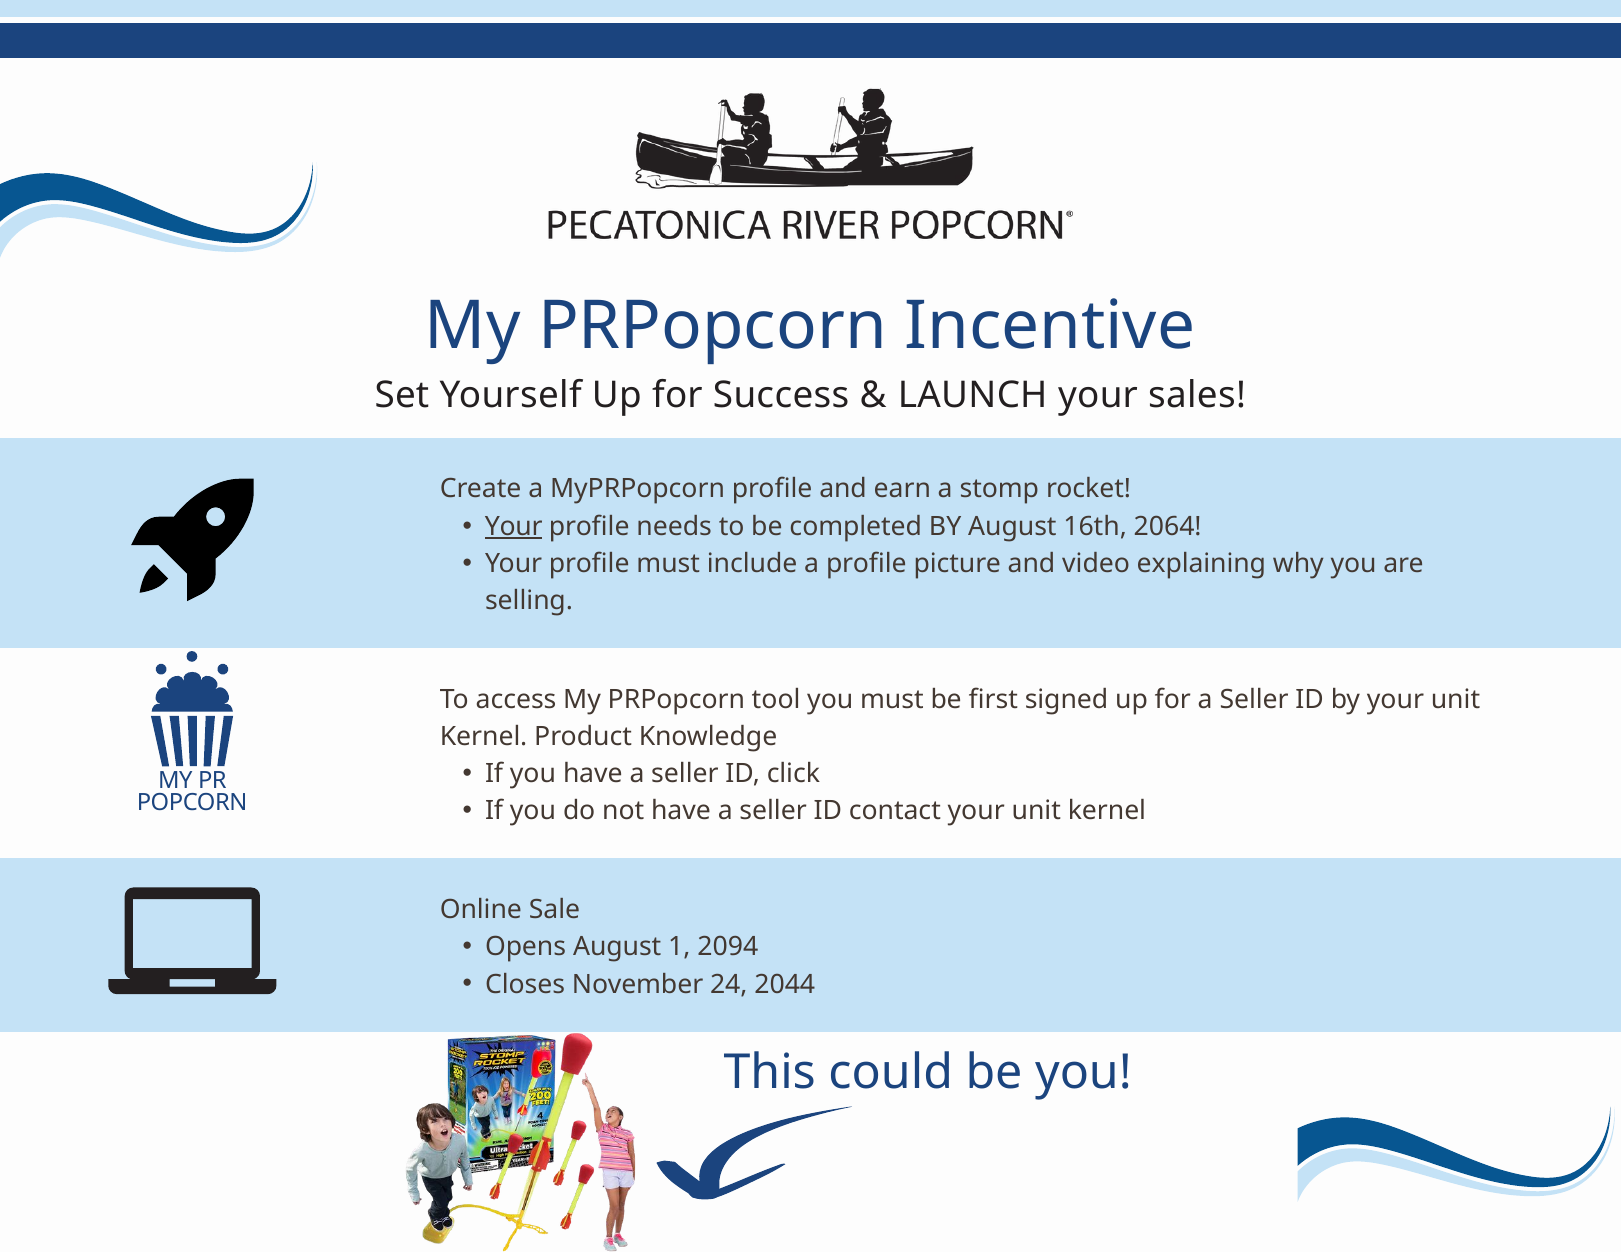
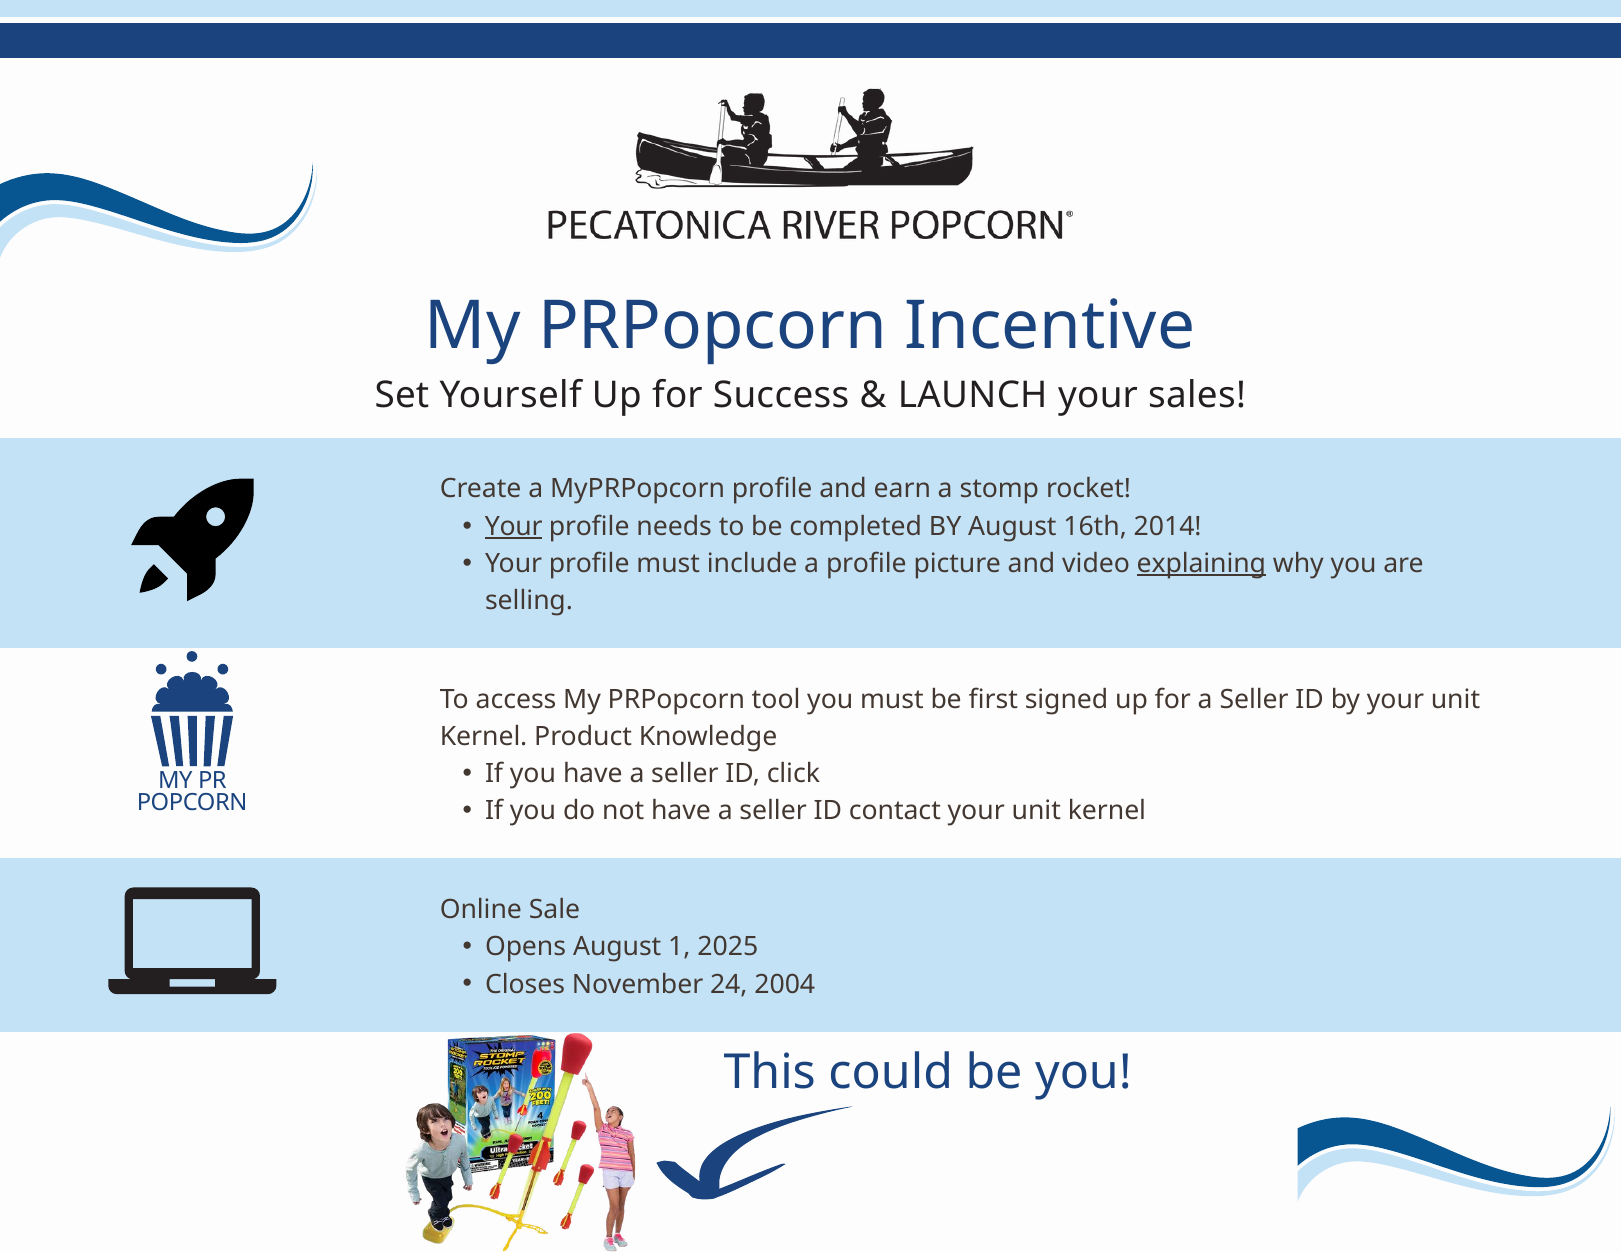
2064: 2064 -> 2014 (1168, 527)
explaining underline: none -> present (1201, 564)
2094: 2094 -> 2025 (728, 947)
2044: 2044 -> 2004 (785, 985)
